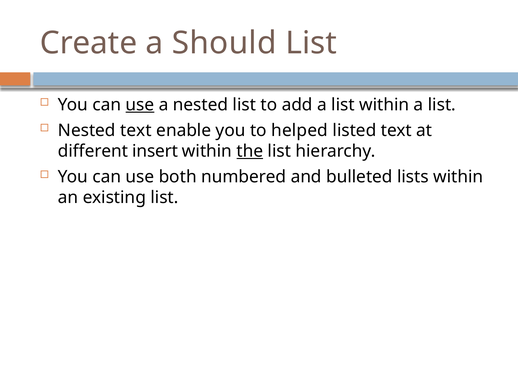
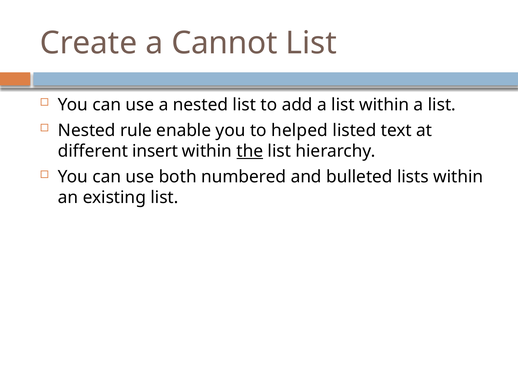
Should: Should -> Cannot (224, 43)
use underline: present -> none (140, 105)
Nested text: text -> rule (136, 131)
